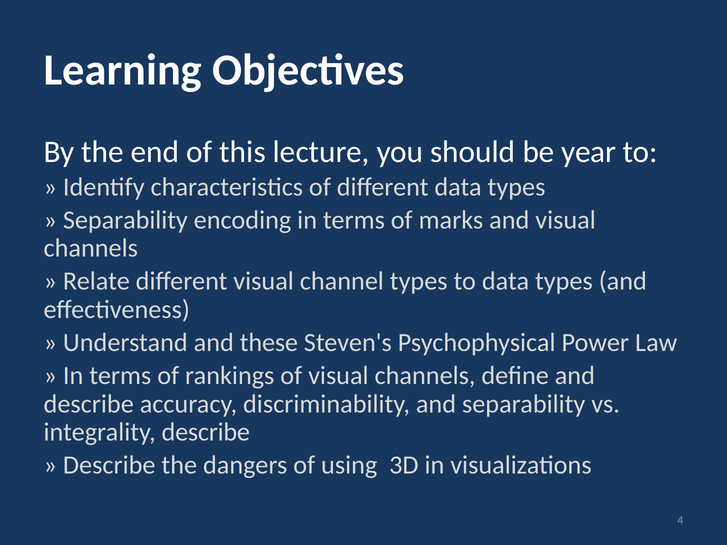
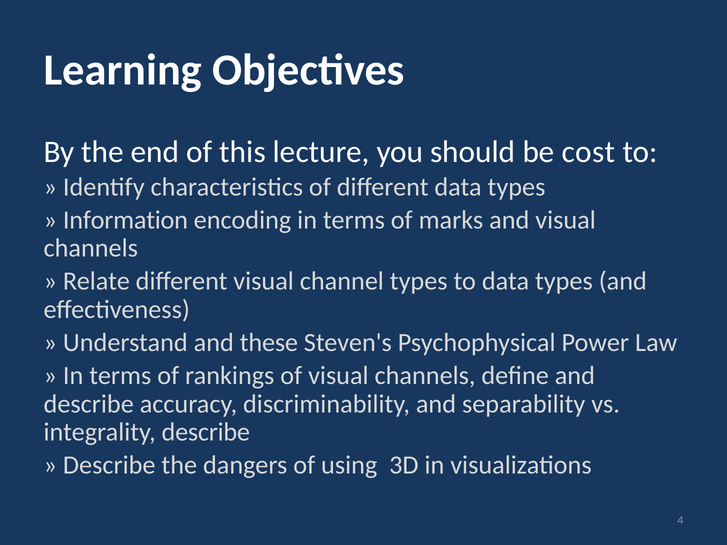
year: year -> cost (588, 152)
Separability: Separability -> Information (125, 220)
